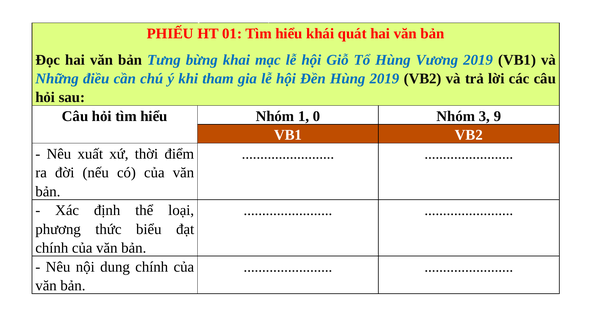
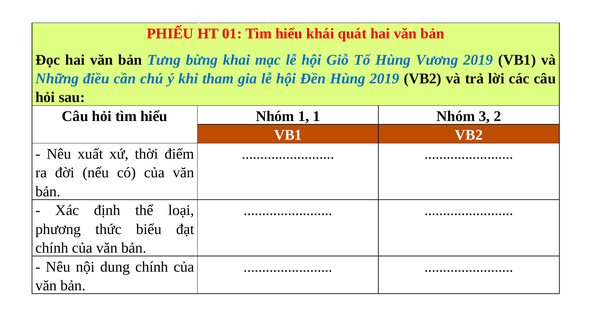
1 0: 0 -> 1 (317, 116)
9: 9 -> 2 (497, 116)
